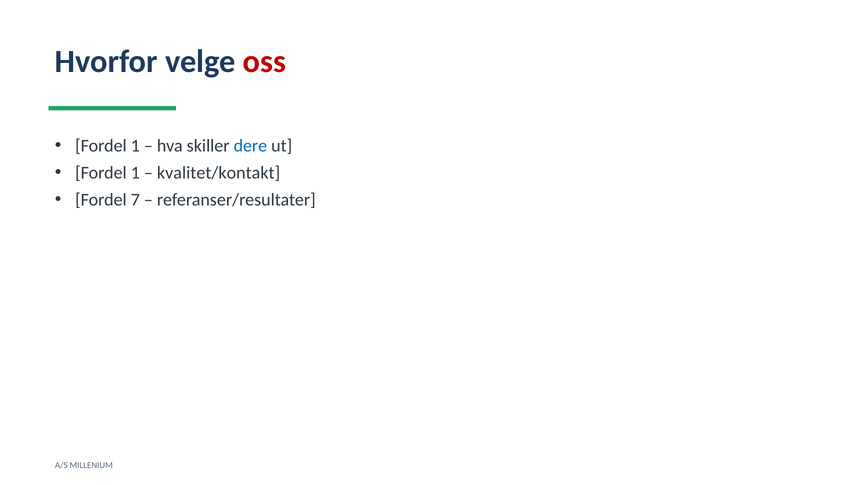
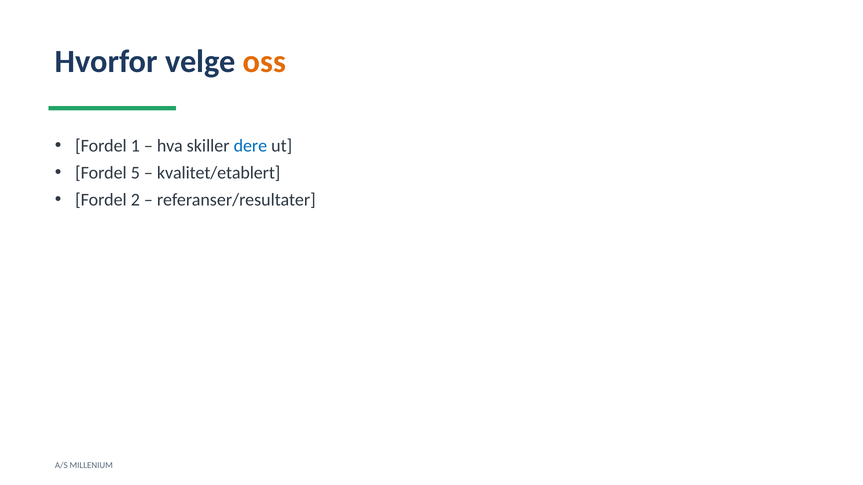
oss colour: red -> orange (265, 62)
1: 1 -> 5 (135, 173)
kvalitet/kontakt: kvalitet/kontakt -> kvalitet/etablert (219, 173)
7: 7 -> 2 (135, 200)
